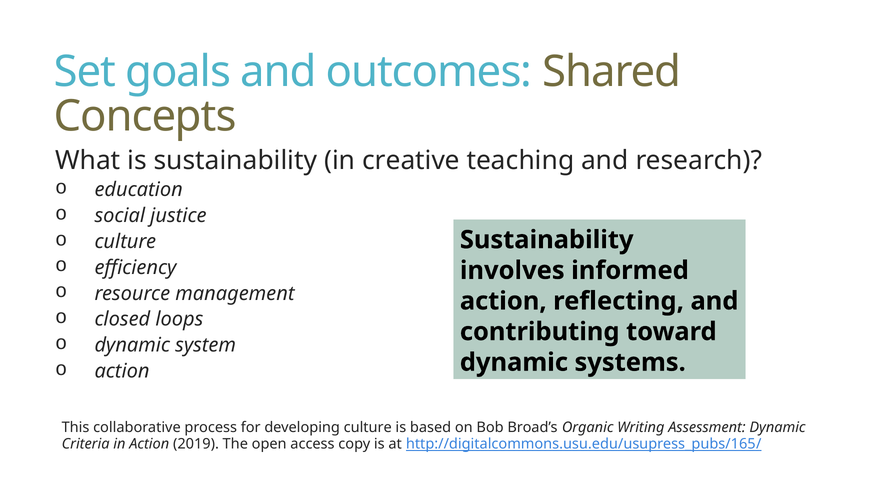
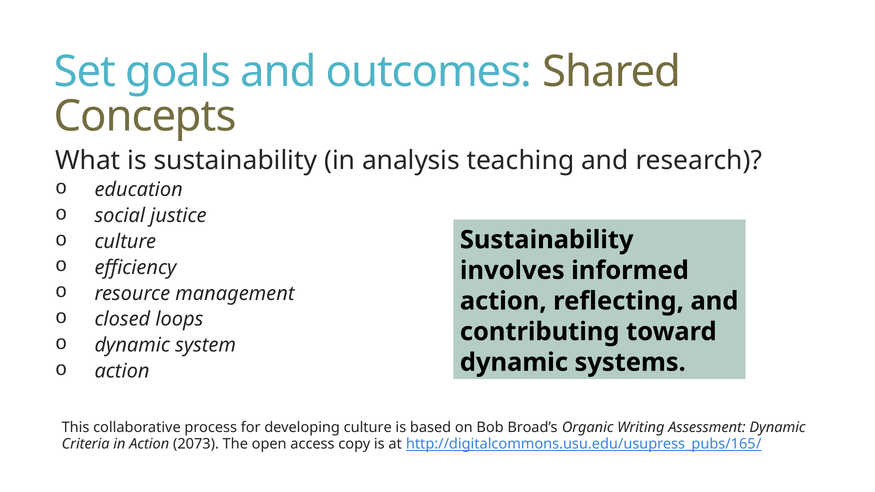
creative: creative -> analysis (411, 161)
2019: 2019 -> 2073 (196, 444)
